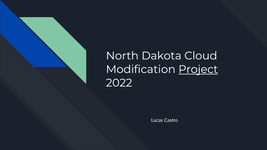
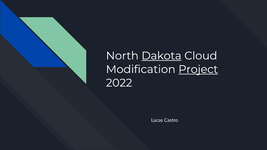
Dakota underline: none -> present (162, 56)
